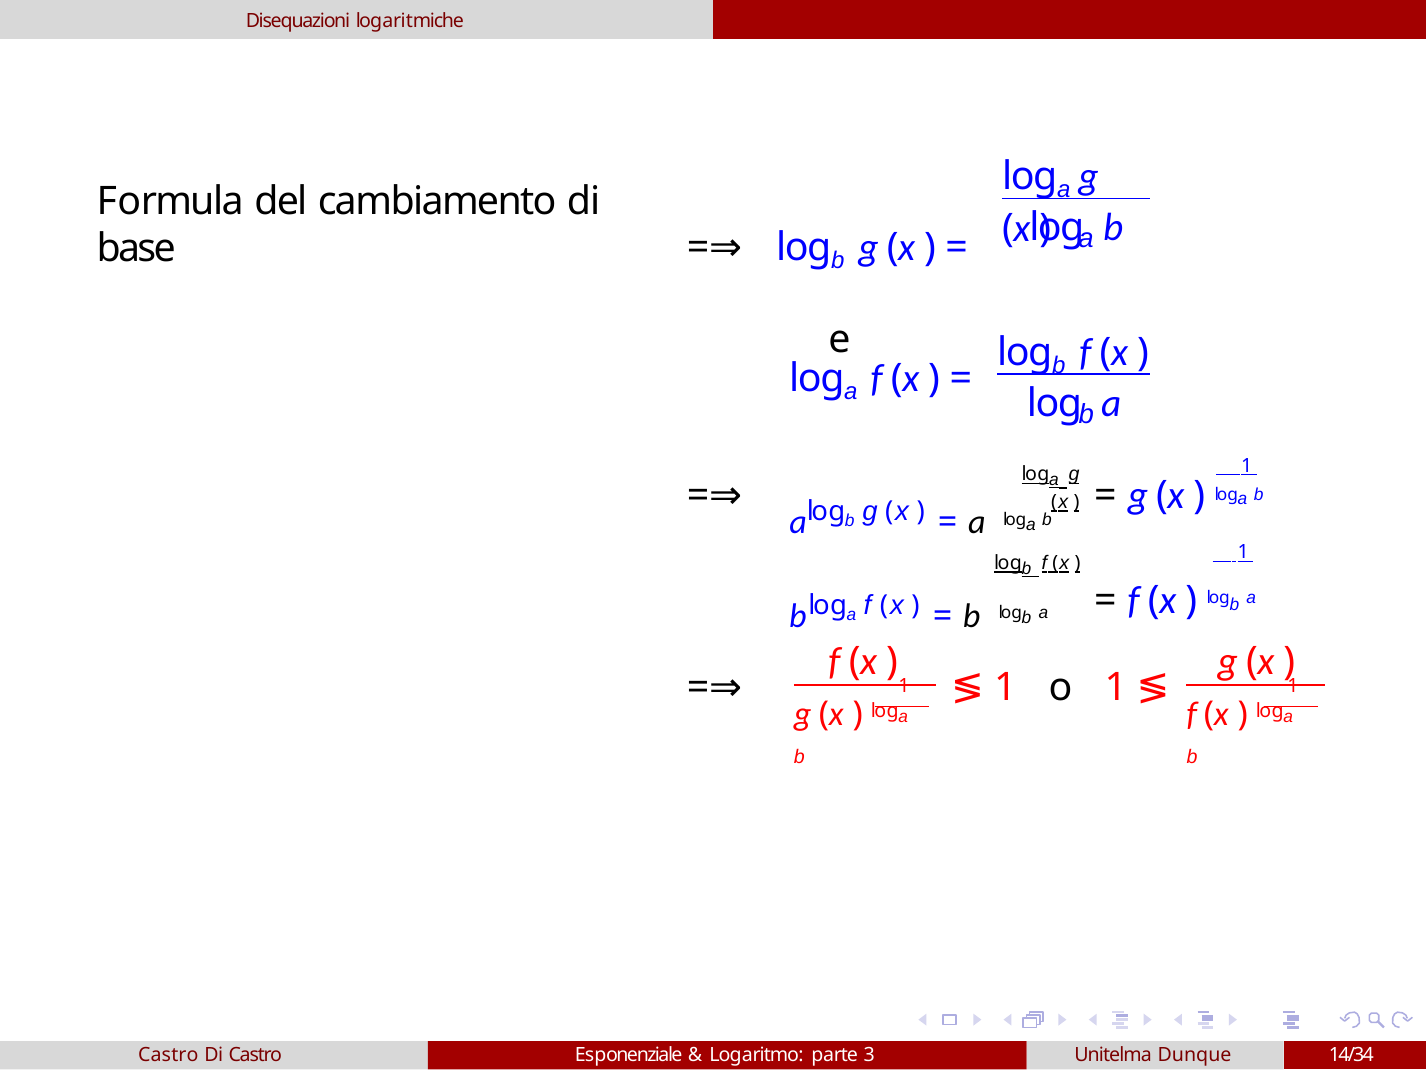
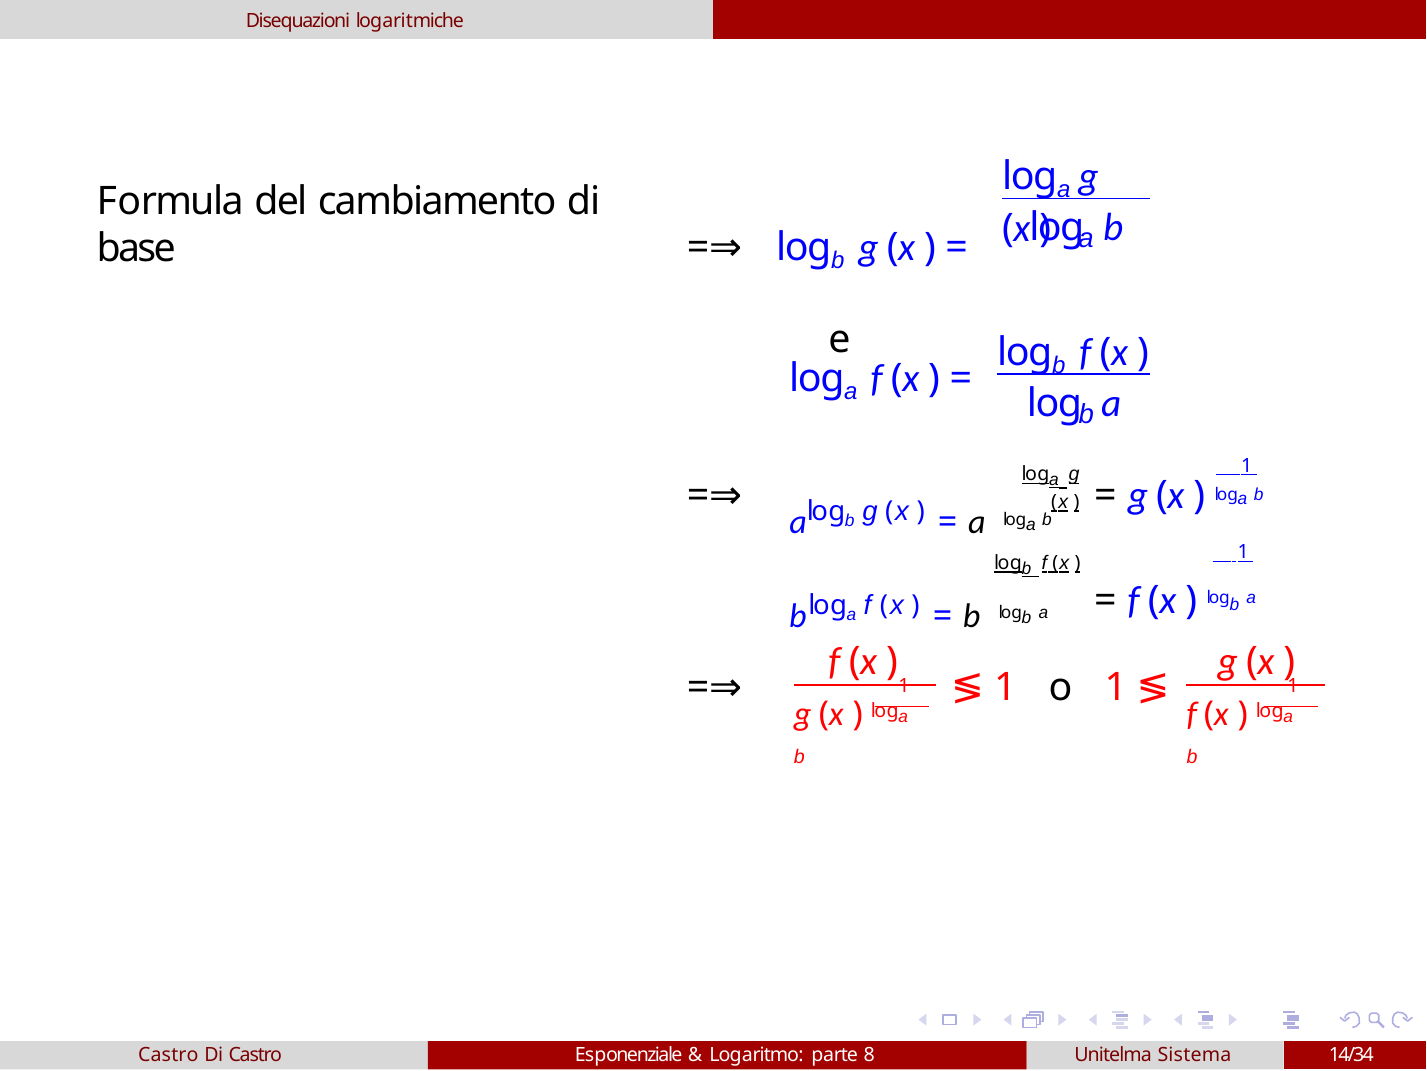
3: 3 -> 8 (869, 1055)
Dunque: Dunque -> Sistema (1194, 1055)
